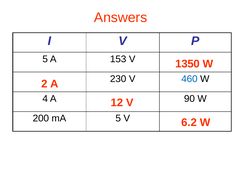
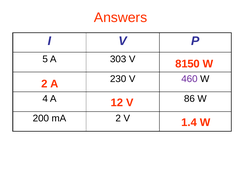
153: 153 -> 303 (118, 59)
1350: 1350 -> 8150 (188, 64)
460 colour: blue -> purple (189, 79)
90: 90 -> 86 (189, 99)
mA 5: 5 -> 2 (118, 119)
6.2: 6.2 -> 1.4 (189, 123)
